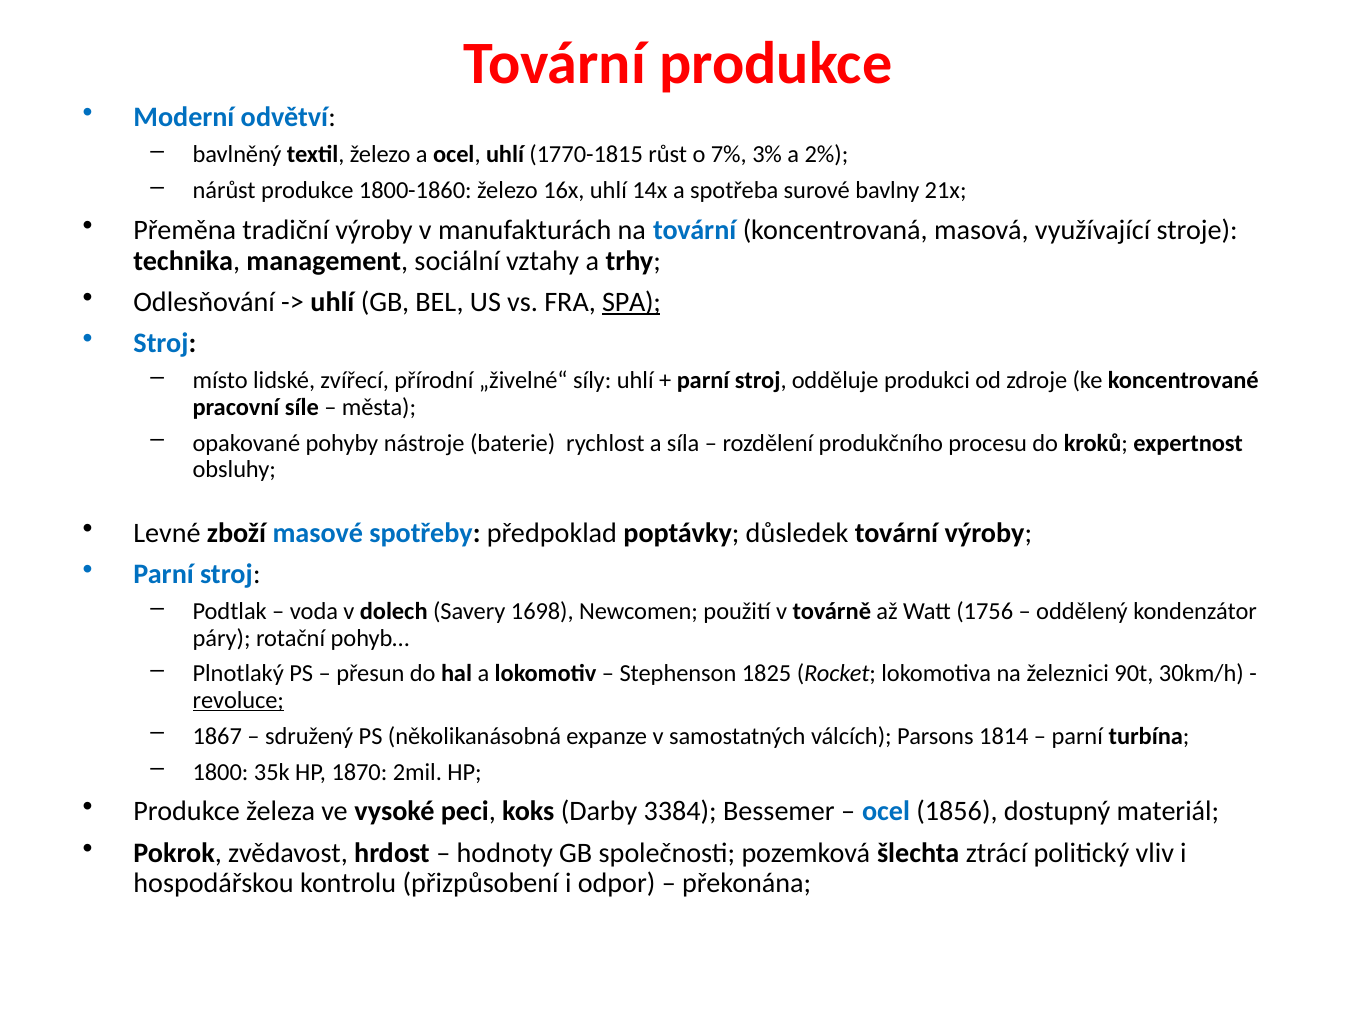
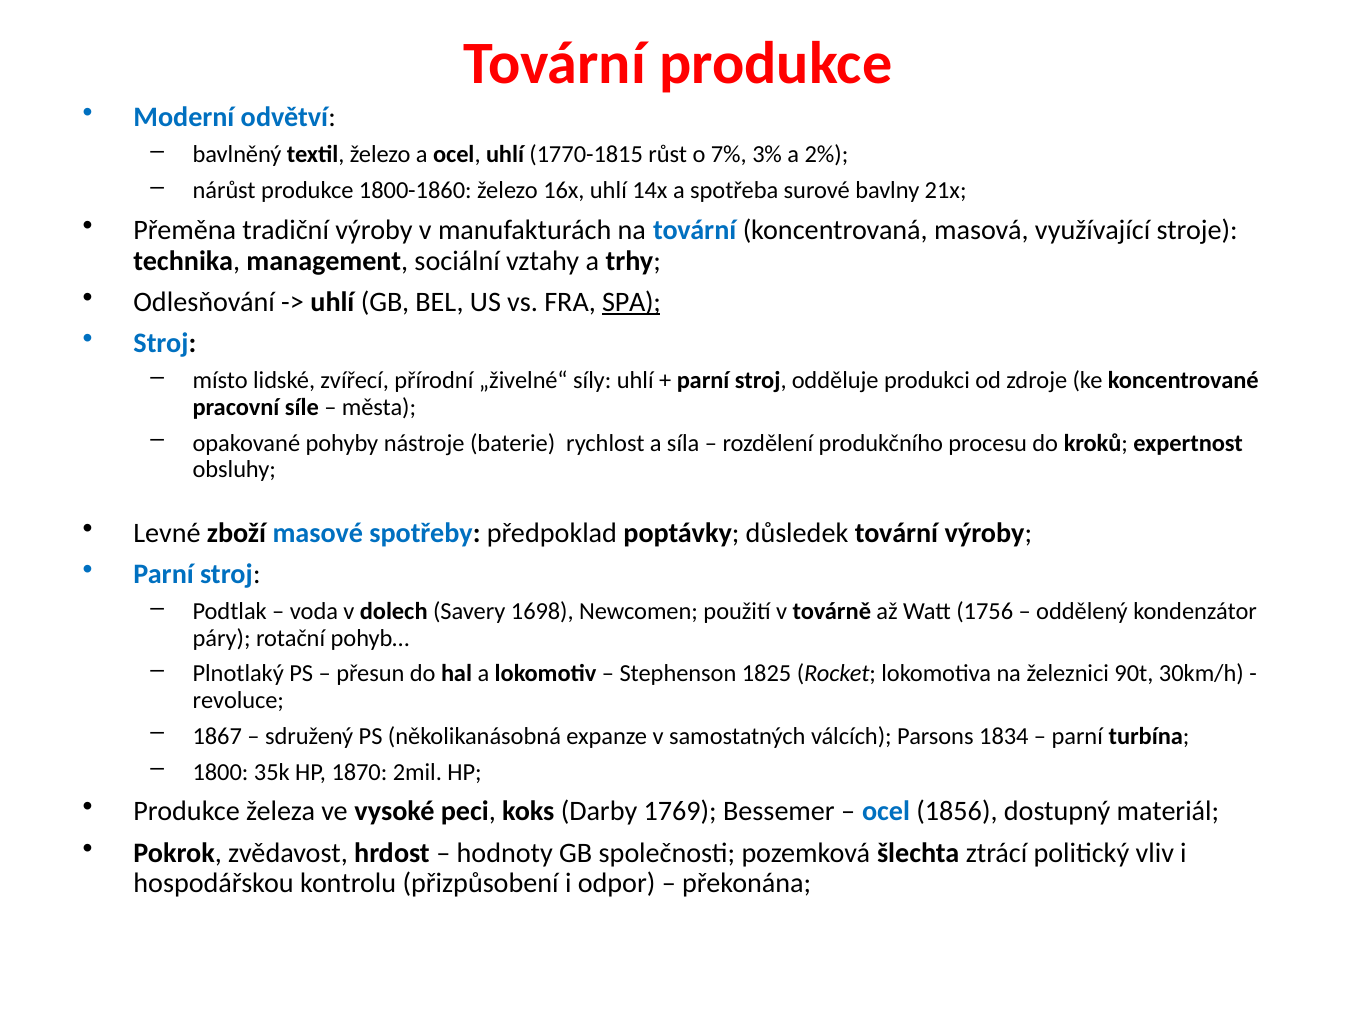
revoluce underline: present -> none (238, 701)
1814: 1814 -> 1834 (1004, 737)
3384: 3384 -> 1769 (680, 812)
